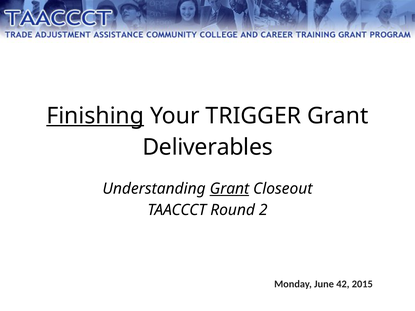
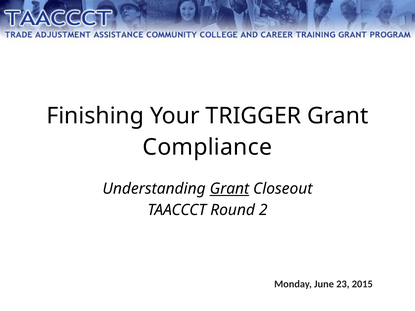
Finishing underline: present -> none (95, 116)
Deliverables: Deliverables -> Compliance (207, 147)
42: 42 -> 23 (343, 284)
